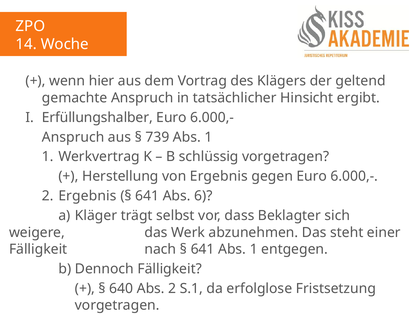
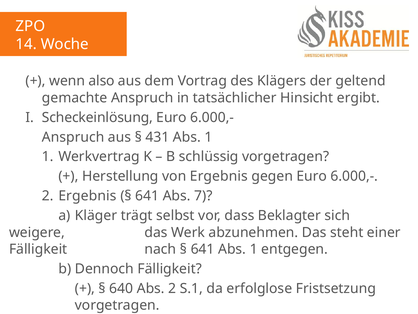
hier: hier -> also (102, 81)
Erfüllungshalber: Erfüllungshalber -> Scheckeinlösung (97, 117)
739: 739 -> 431 (157, 137)
6: 6 -> 7 (203, 196)
